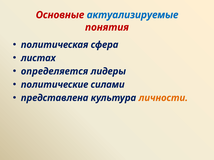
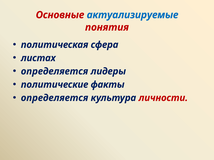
силами: силами -> факты (108, 85)
представлена: представлена -> определяется (55, 98)
личности colour: orange -> red (163, 98)
